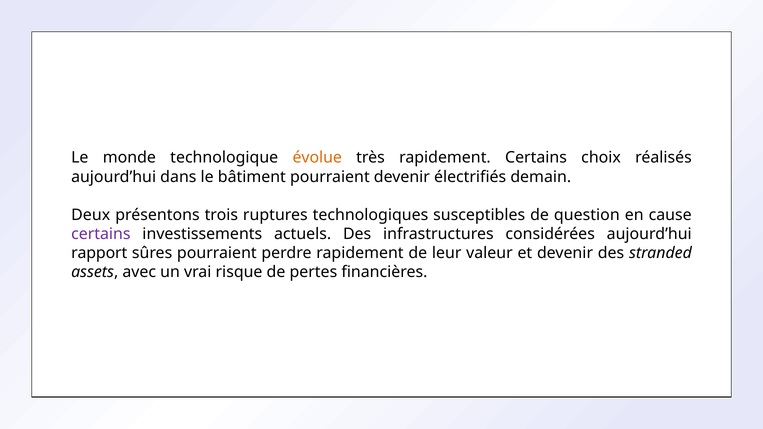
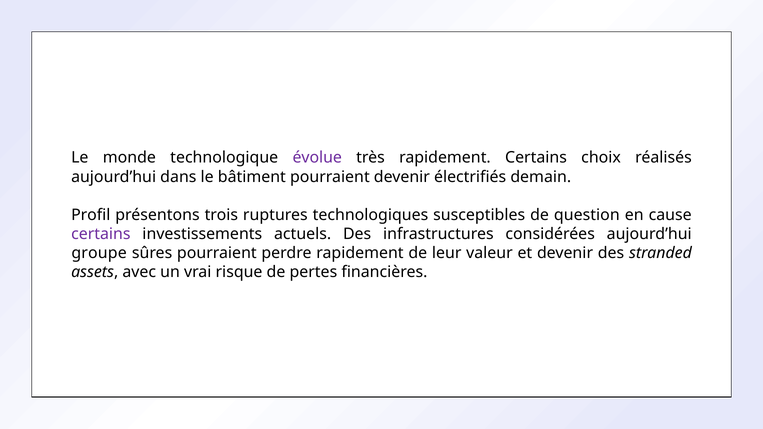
évolue colour: orange -> purple (317, 158)
Deux: Deux -> Profil (91, 215)
rapport: rapport -> groupe (99, 253)
